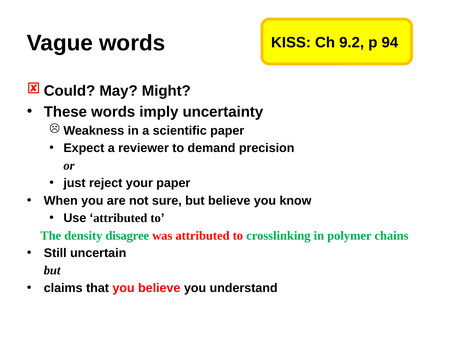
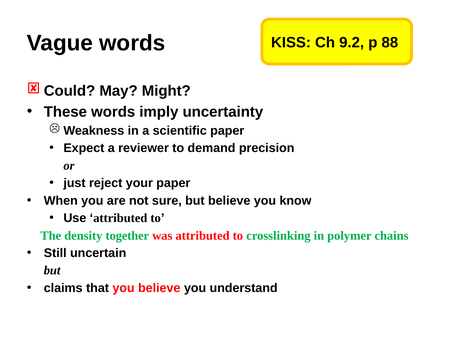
94: 94 -> 88 (390, 43)
disagree: disagree -> together (127, 235)
